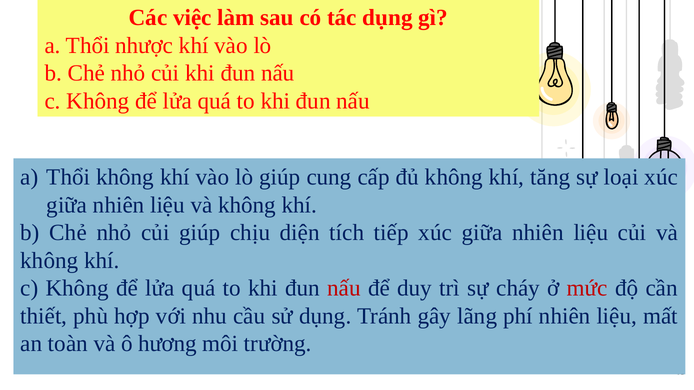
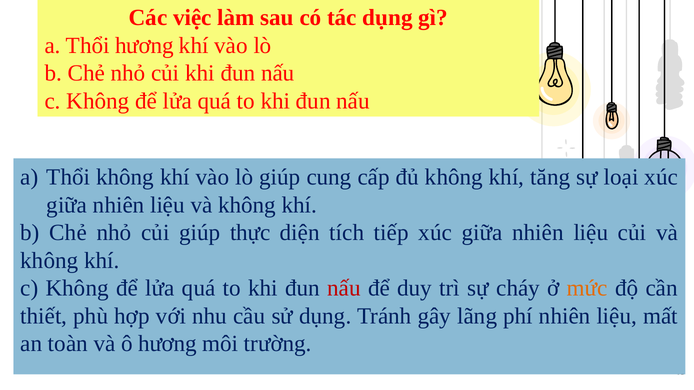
Thổi nhược: nhược -> hương (144, 45)
chịu: chịu -> thực (250, 233)
mức colour: red -> orange (587, 288)
